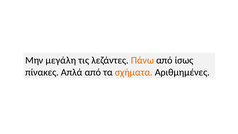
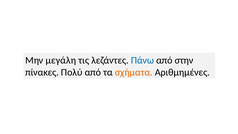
Πάνω colour: orange -> blue (142, 60)
ίσως: ίσως -> στην (184, 60)
Απλά: Απλά -> Πολύ (72, 72)
